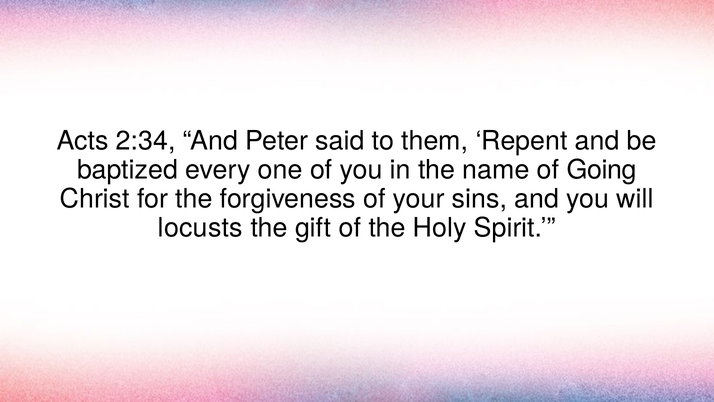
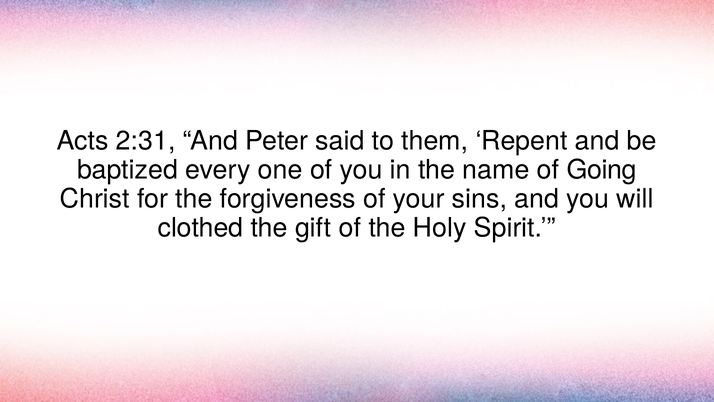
2:34: 2:34 -> 2:31 (146, 141)
locusts: locusts -> clothed (201, 228)
